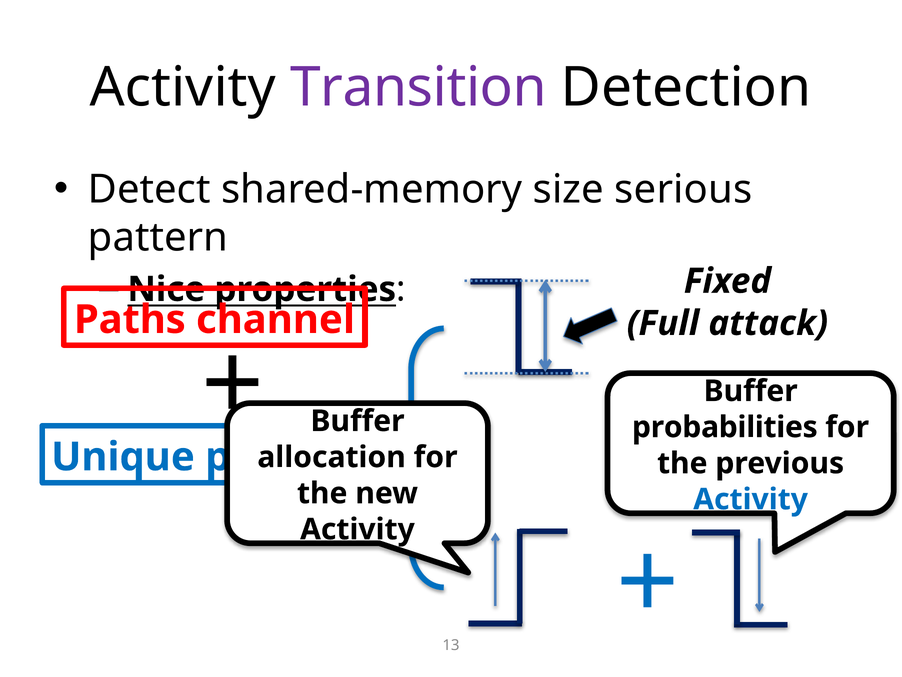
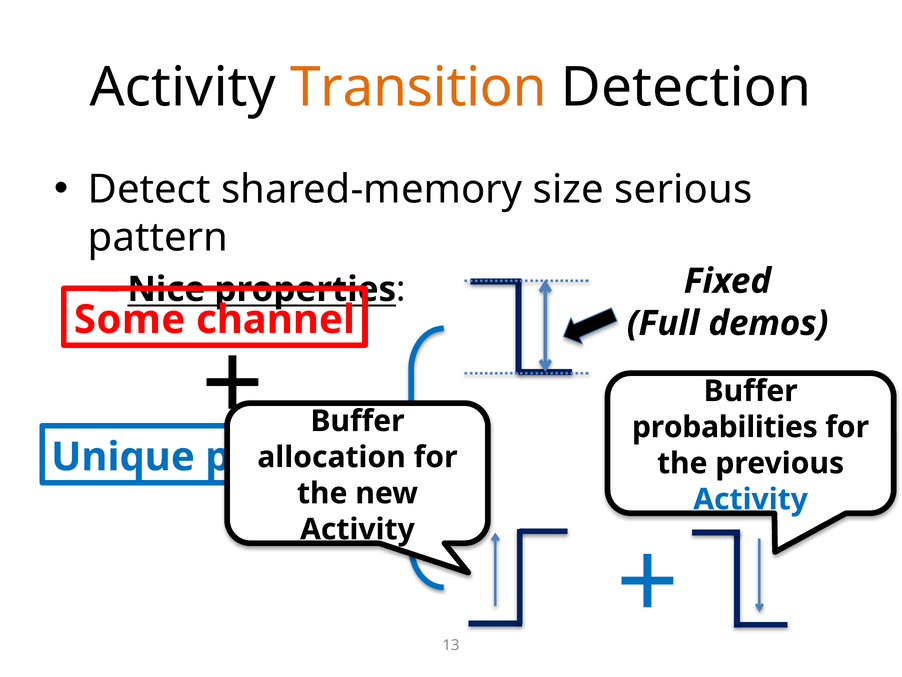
Transition colour: purple -> orange (419, 87)
Paths: Paths -> Some (130, 319)
attack: attack -> demos (768, 323)
